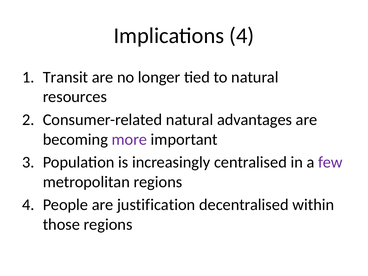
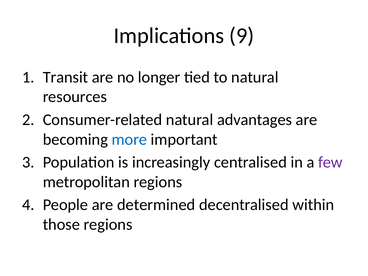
Implications 4: 4 -> 9 (242, 36)
more colour: purple -> blue (129, 139)
justification: justification -> determined (156, 205)
